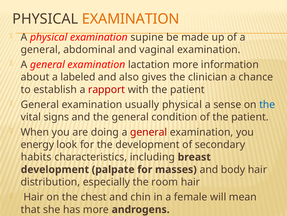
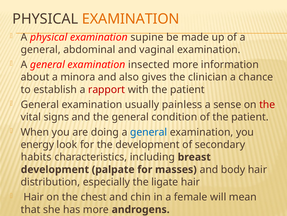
lactation: lactation -> insected (149, 64)
labeled: labeled -> minora (78, 77)
usually physical: physical -> painless (182, 104)
the colour: blue -> red (267, 104)
general colour: red -> blue (149, 132)
room: room -> ligate (165, 181)
